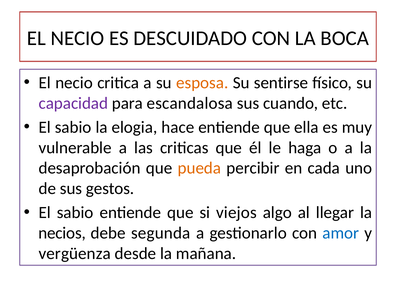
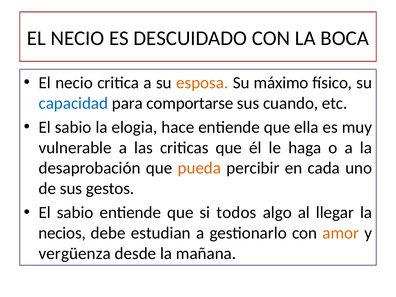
sentirse: sentirse -> máximo (281, 83)
capacidad colour: purple -> blue (73, 103)
escandalosa: escandalosa -> comportarse (190, 103)
viejos: viejos -> todos (236, 213)
segunda: segunda -> estudian (161, 233)
amor colour: blue -> orange (341, 233)
